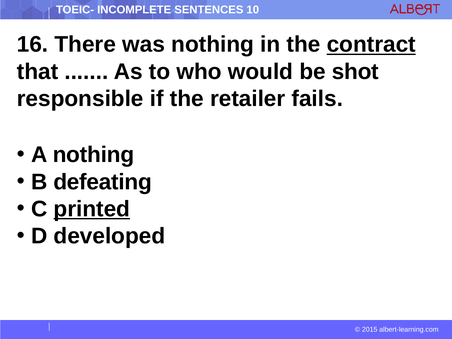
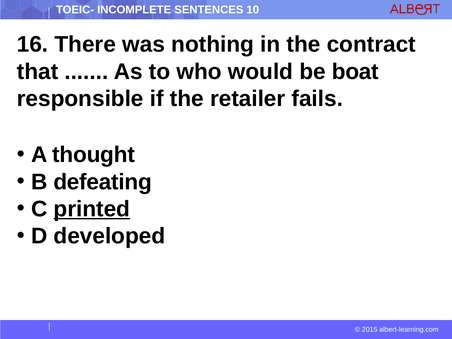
contract underline: present -> none (371, 44)
shot: shot -> boat (355, 72)
A nothing: nothing -> thought (94, 155)
